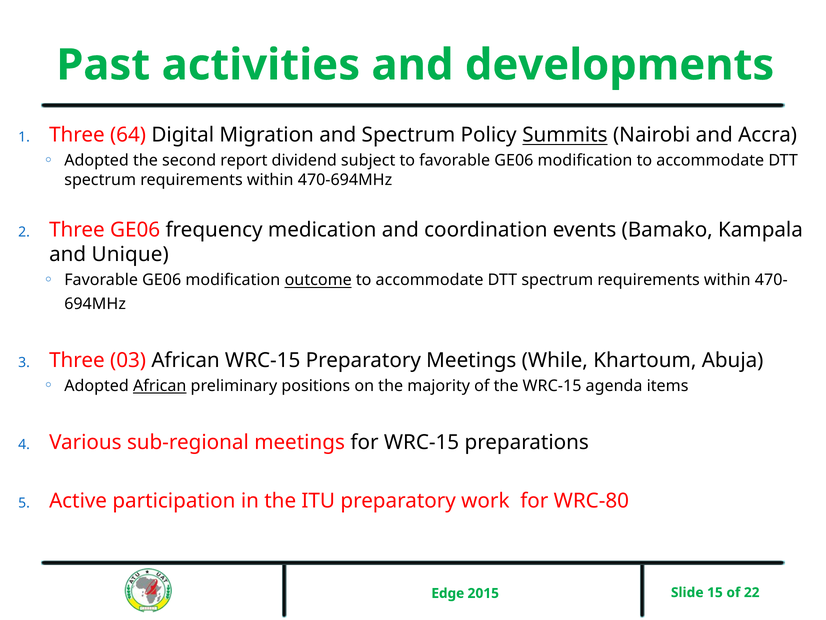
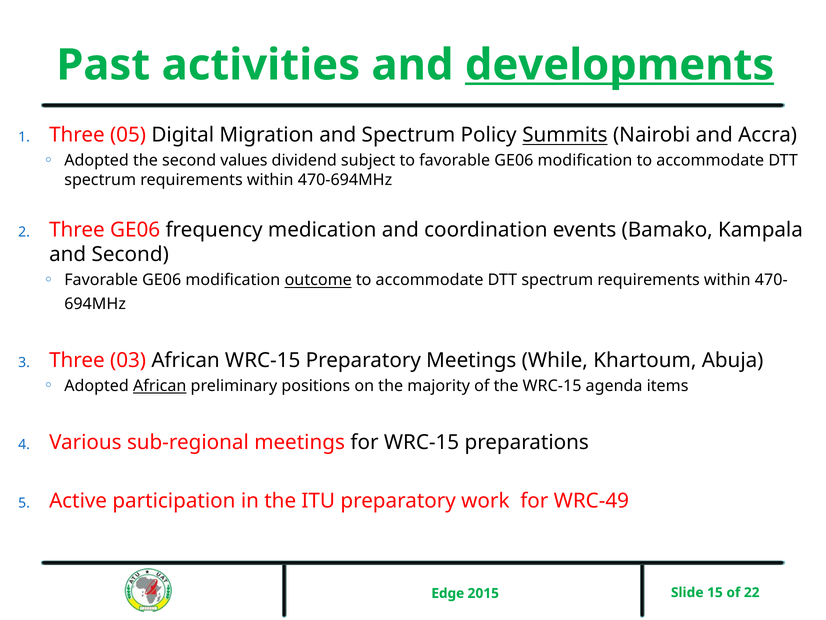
developments underline: none -> present (620, 65)
64: 64 -> 05 (128, 135)
report: report -> values (244, 160)
and Unique: Unique -> Second (130, 254)
WRC-80: WRC-80 -> WRC-49 (591, 501)
